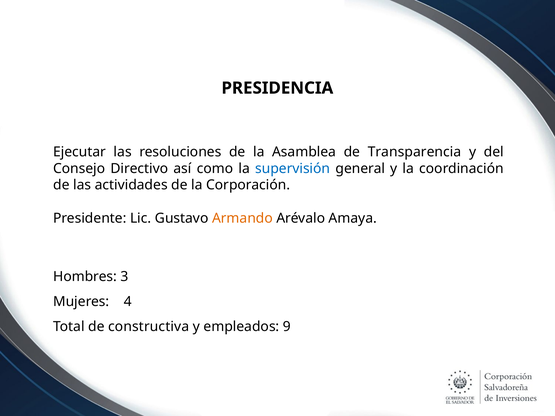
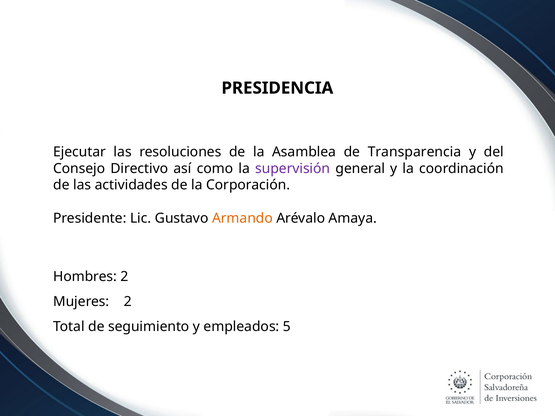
supervisión colour: blue -> purple (293, 169)
Hombres 3: 3 -> 2 (125, 277)
Mujeres 4: 4 -> 2 (128, 302)
constructiva: constructiva -> seguimiento (149, 327)
9: 9 -> 5 (287, 327)
